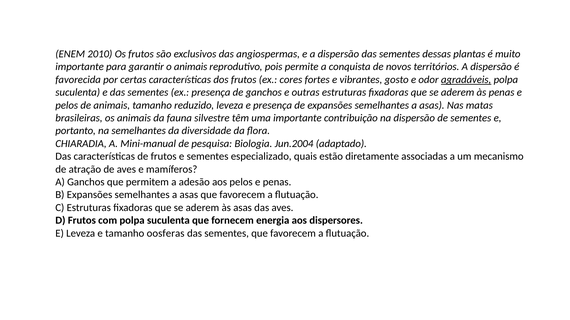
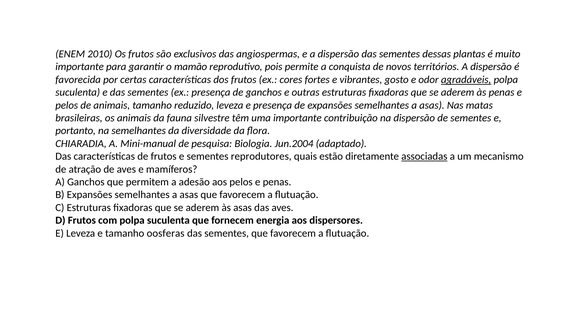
o animais: animais -> mamão (191, 67)
especializado: especializado -> reprodutores (261, 157)
associadas underline: none -> present (424, 157)
